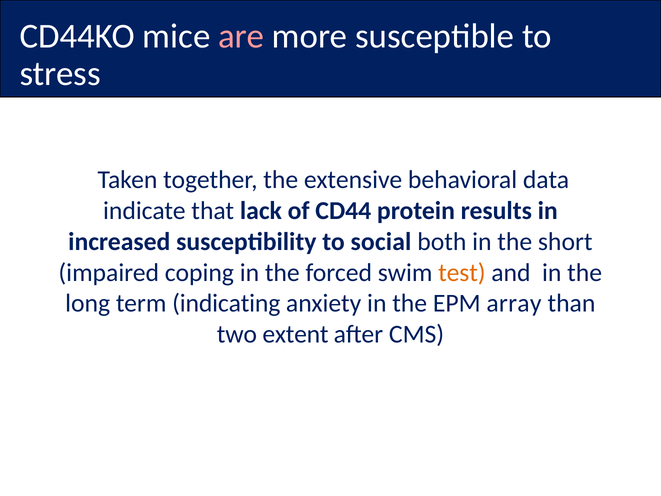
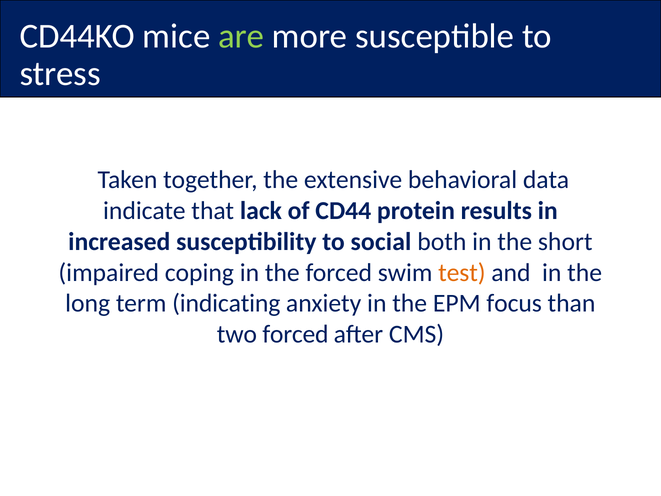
are colour: pink -> light green (241, 36)
array: array -> focus (514, 303)
two extent: extent -> forced (295, 334)
